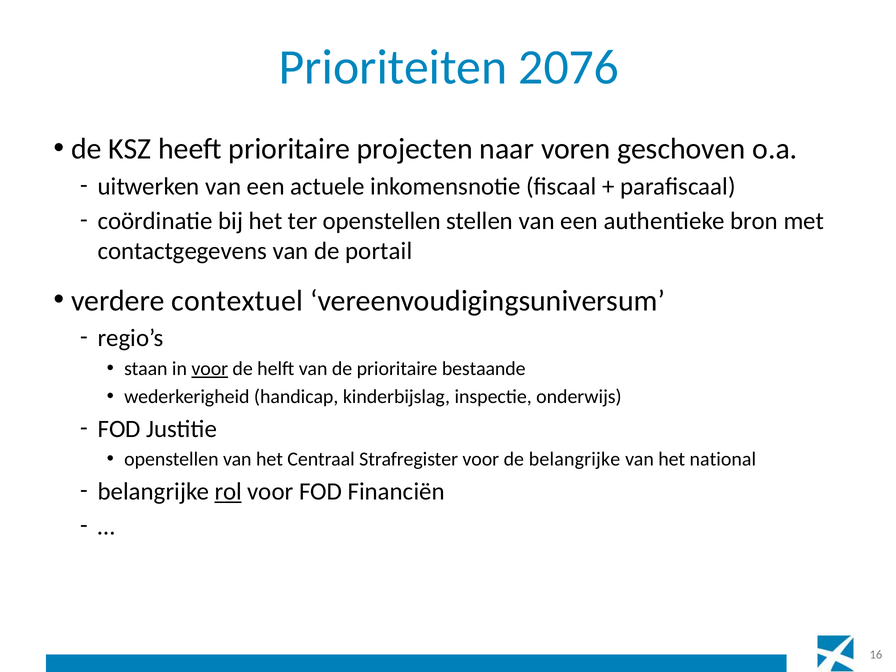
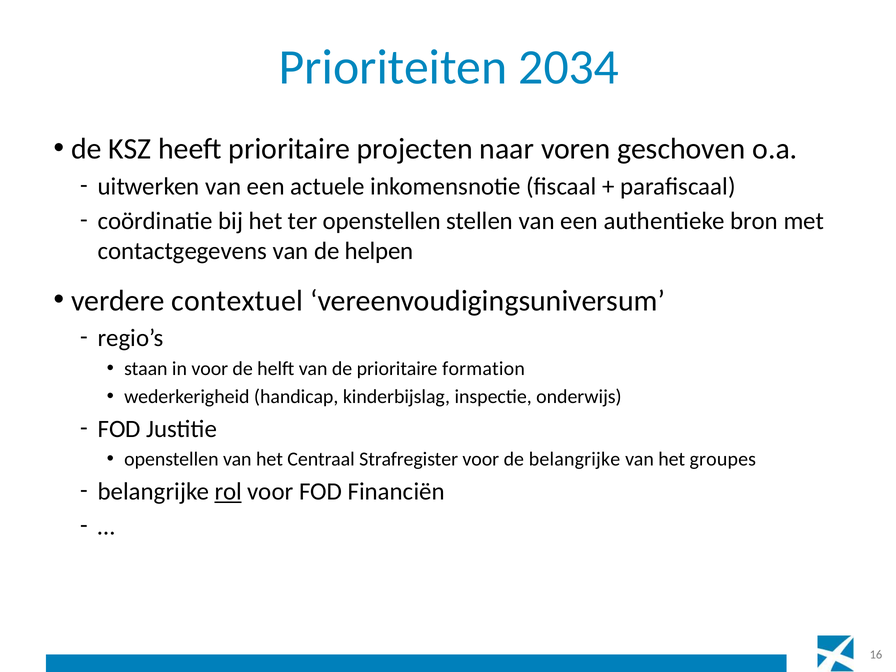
2076: 2076 -> 2034 (569, 67)
portail: portail -> helpen (379, 251)
voor underline: present -> none (210, 369)
bestaande: bestaande -> formation (484, 369)
national: national -> groupes (723, 459)
